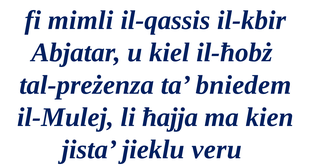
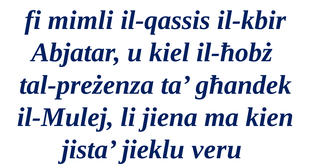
bniedem: bniedem -> għandek (244, 85)
ħajja: ħajja -> jiena (170, 118)
